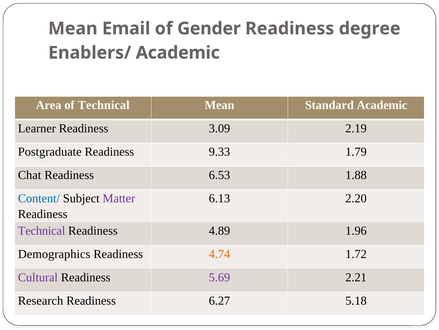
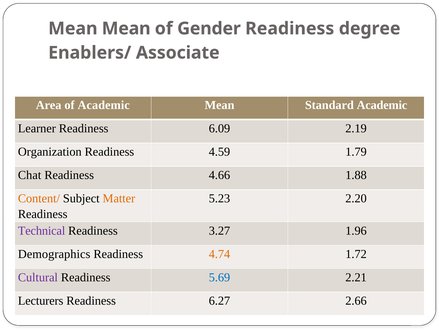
Mean Email: Email -> Mean (126, 28)
Enablers/ Academic: Academic -> Associate (178, 53)
of Technical: Technical -> Academic (104, 105)
3.09: 3.09 -> 6.09 (219, 128)
Postgraduate: Postgraduate -> Organization (50, 152)
9.33: 9.33 -> 4.59 (219, 152)
6.53: 6.53 -> 4.66 (219, 175)
Content/ colour: blue -> orange (39, 198)
Matter colour: purple -> orange (119, 198)
6.13: 6.13 -> 5.23 (219, 198)
4.89: 4.89 -> 3.27 (219, 230)
5.69 colour: purple -> blue (219, 277)
Research: Research -> Lecturers (41, 300)
5.18: 5.18 -> 2.66 (356, 300)
